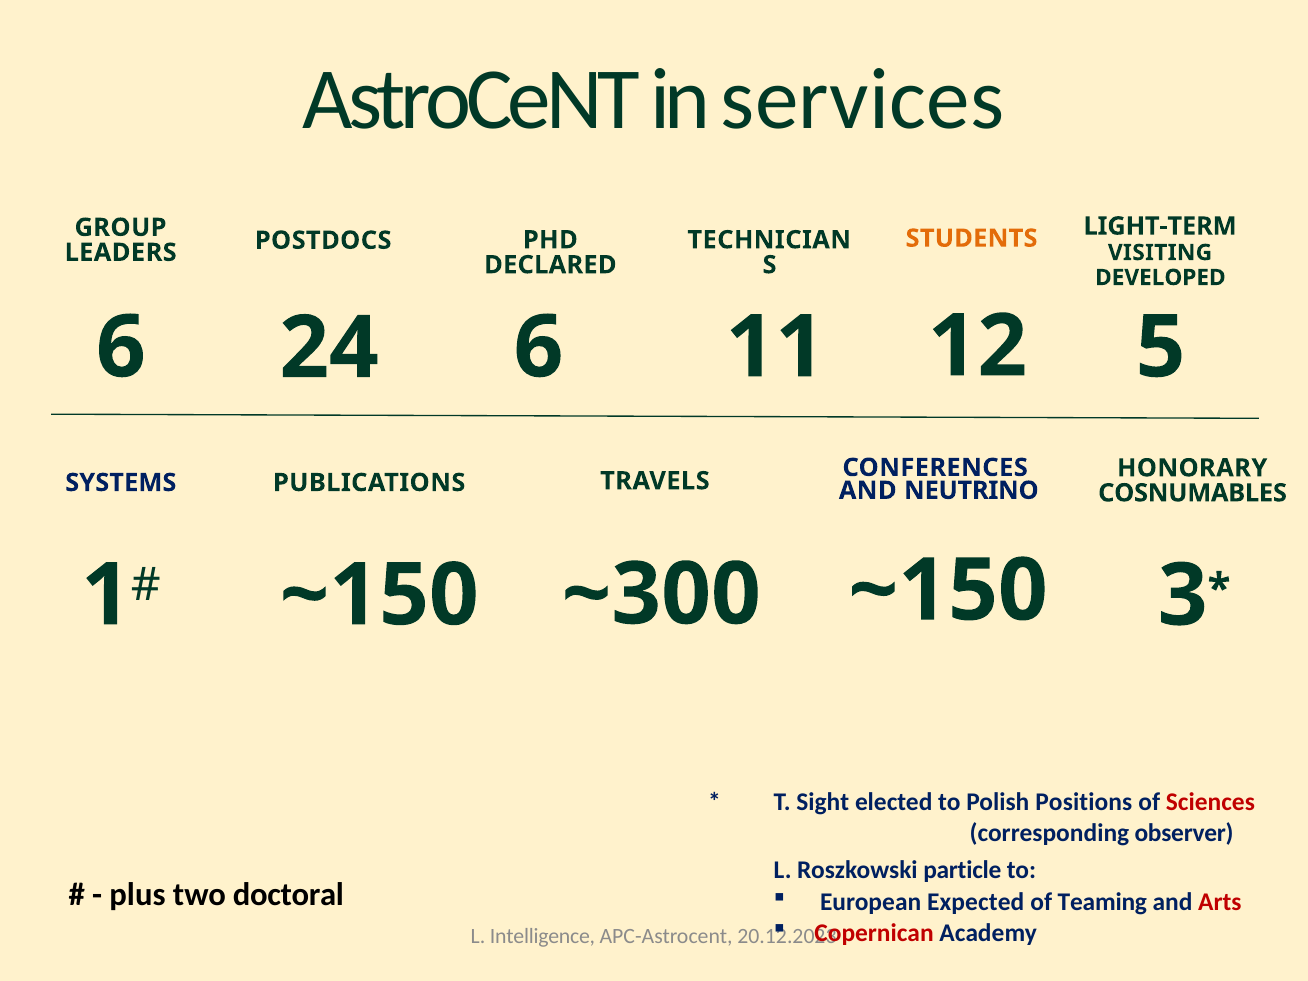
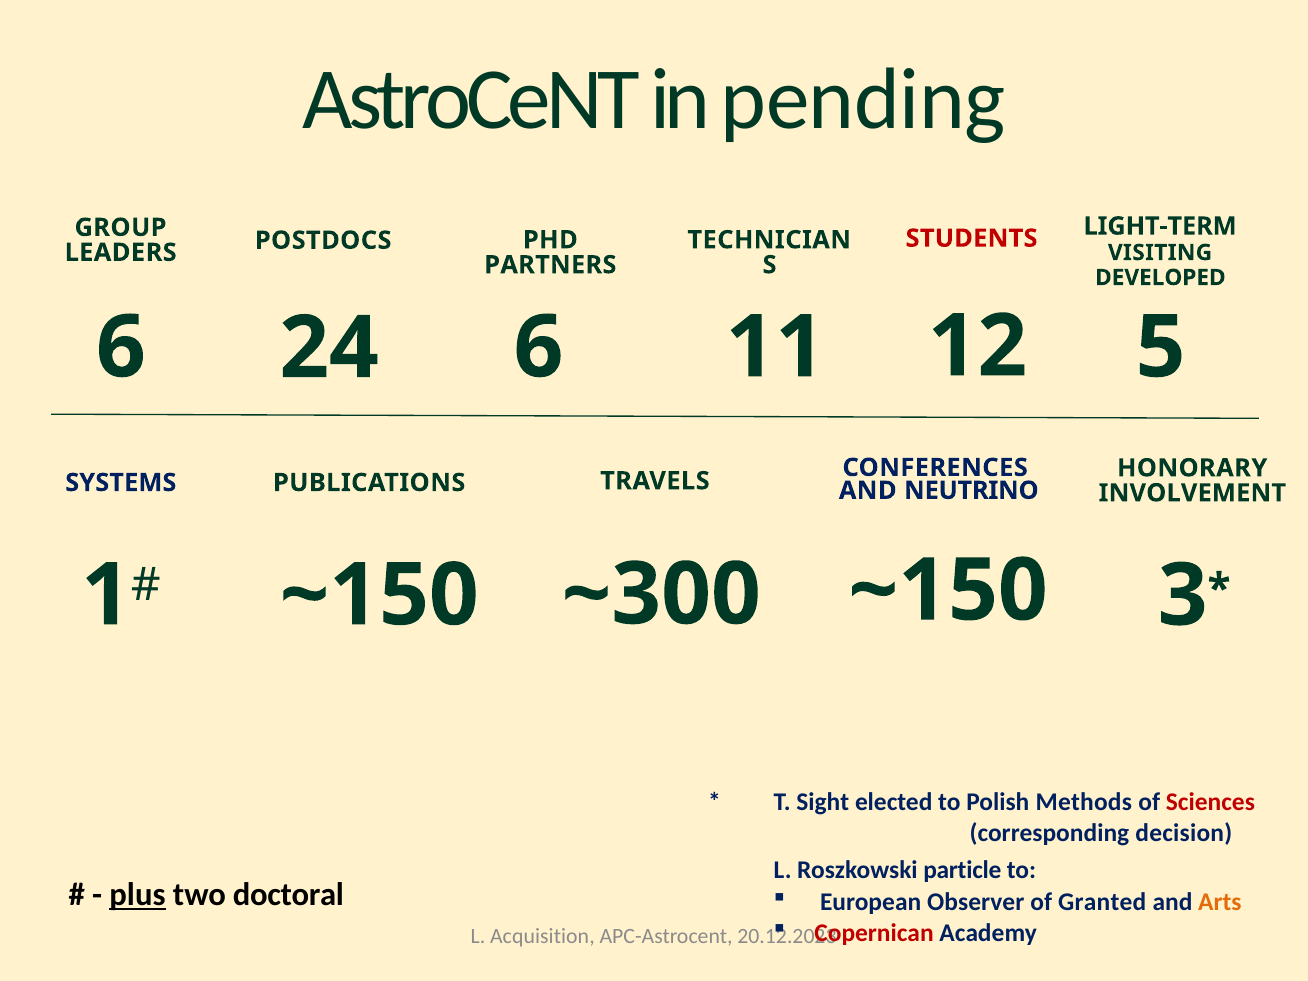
services: services -> pending (863, 100)
STUDENTS colour: orange -> red (972, 238)
DECLARED: DECLARED -> PARTNERS (550, 265)
COSNUMABLES: COSNUMABLES -> INVOLVEMENT (1192, 493)
Positions: Positions -> Methods (1084, 802)
observer: observer -> decision (1184, 833)
plus underline: none -> present (138, 895)
Expected: Expected -> Observer (976, 902)
Teaming: Teaming -> Granted (1102, 902)
Arts colour: red -> orange (1220, 902)
Intelligence: Intelligence -> Acquisition (542, 937)
